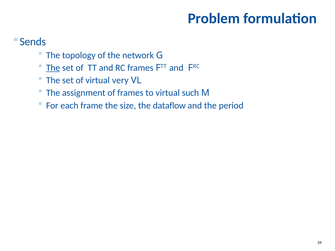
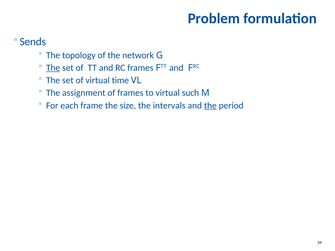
very: very -> time (120, 80)
dataflow: dataflow -> intervals (169, 106)
the underline: none -> present (210, 106)
